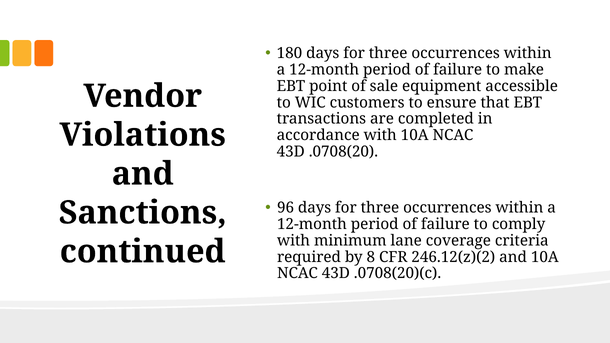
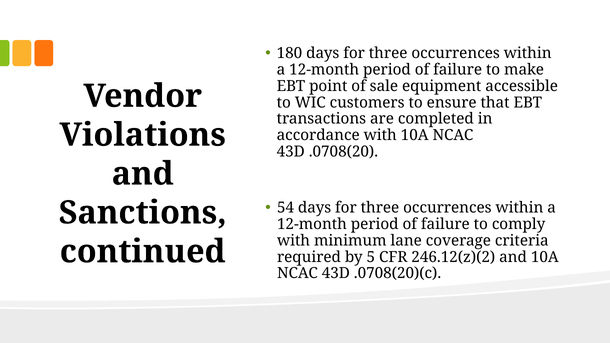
96: 96 -> 54 (286, 208)
8: 8 -> 5 (371, 257)
